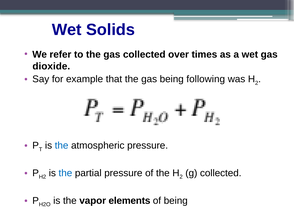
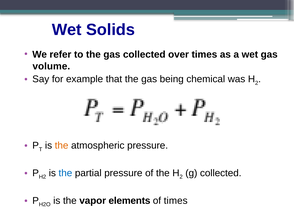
dioxide: dioxide -> volume (51, 66)
following: following -> chemical (206, 79)
the colour: blue -> orange (62, 146)
of being: being -> times (176, 201)
